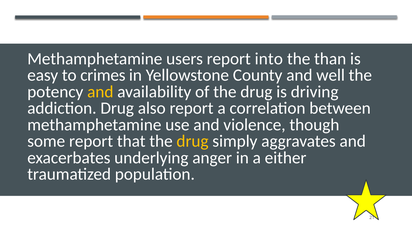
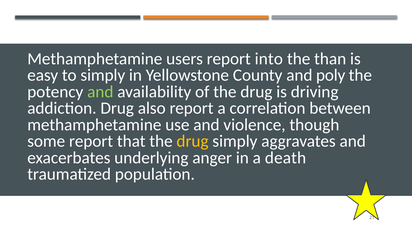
to crimes: crimes -> simply (103, 75)
well: well -> poly (331, 75)
and colour: yellow -> light green (100, 92)
either: either -> death (286, 158)
